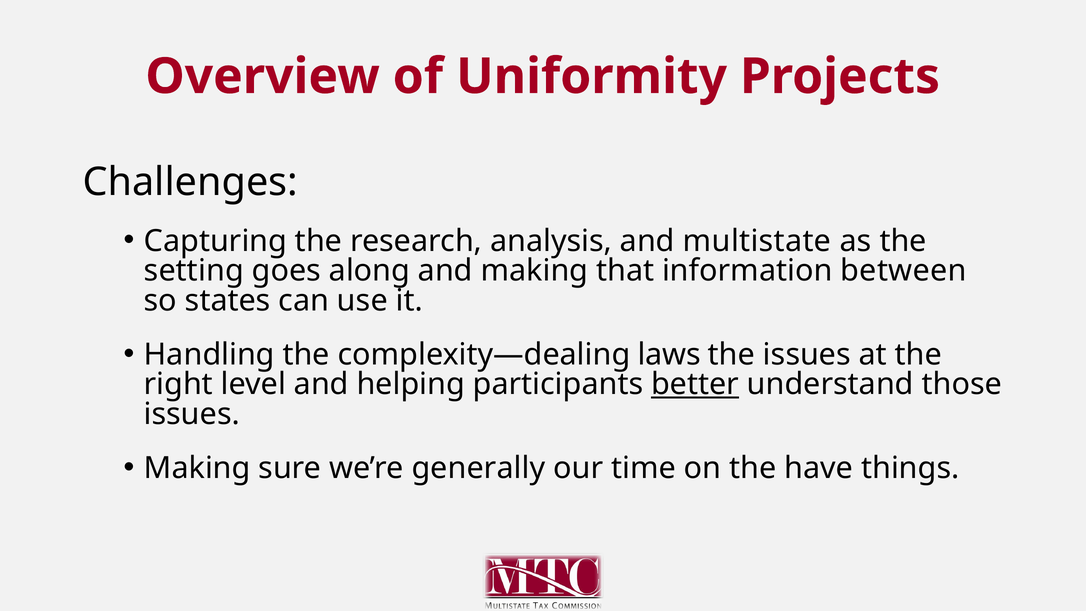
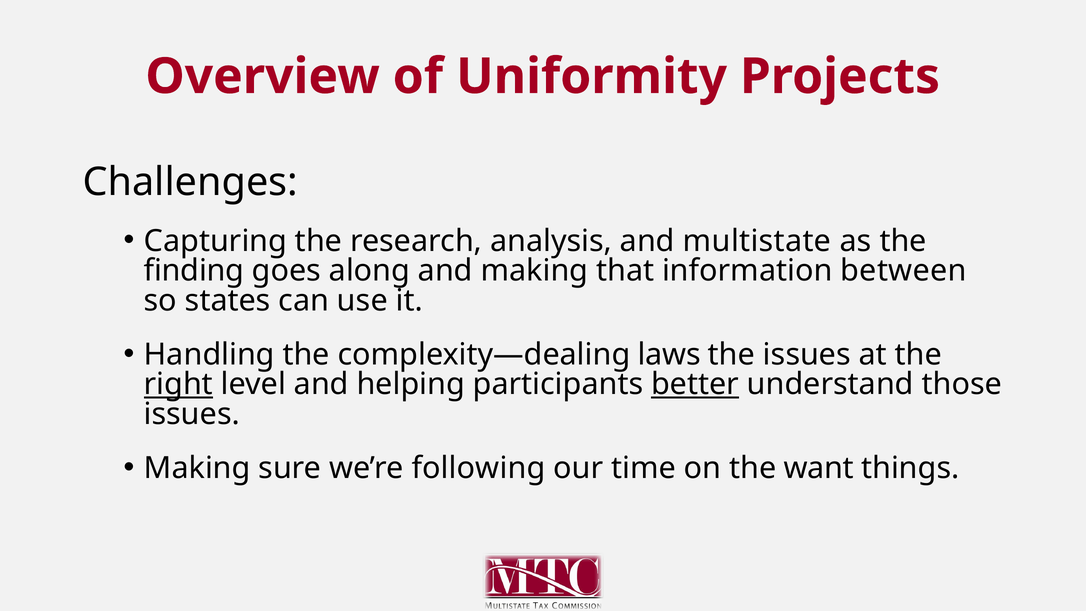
setting: setting -> finding (194, 271)
right underline: none -> present (178, 384)
generally: generally -> following (478, 468)
have: have -> want (819, 468)
